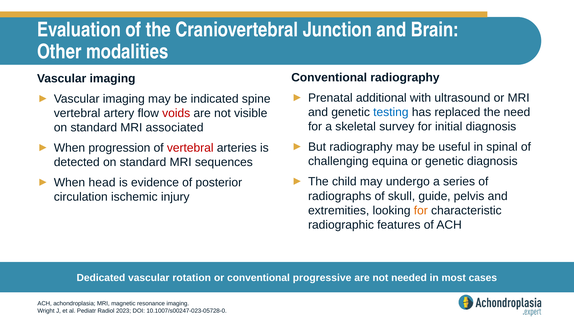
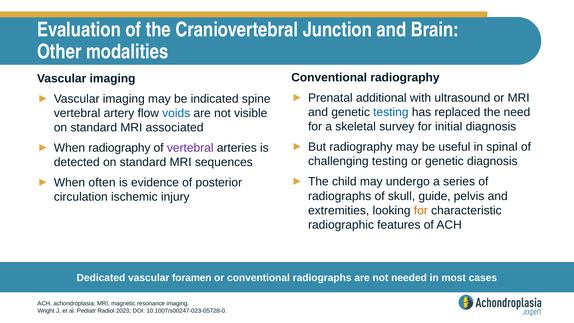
voids colour: red -> blue (176, 113)
When progression: progression -> radiography (119, 148)
vertebral colour: red -> purple (190, 148)
challenging equina: equina -> testing (390, 161)
head: head -> often (102, 182)
rotation: rotation -> foramen (192, 278)
conventional progressive: progressive -> radiographs (322, 278)
